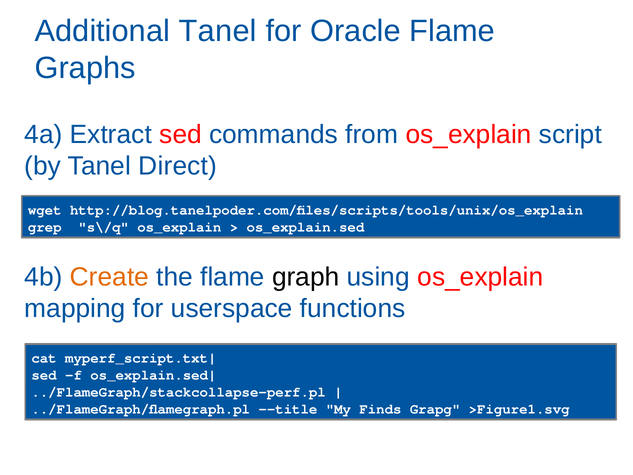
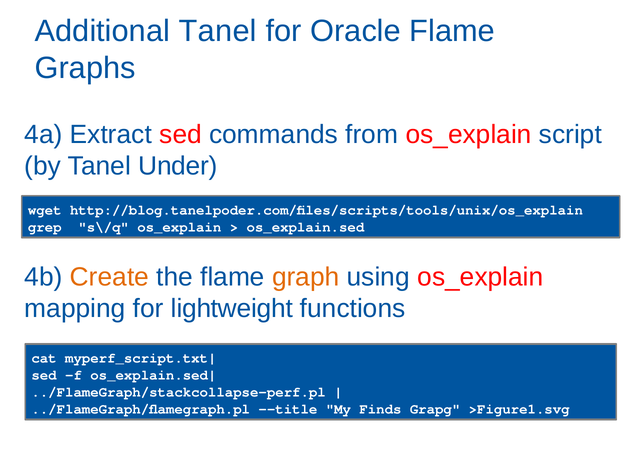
Direct: Direct -> Under (178, 166)
graph colour: black -> orange (306, 277)
userspace: userspace -> lightweight (232, 309)
